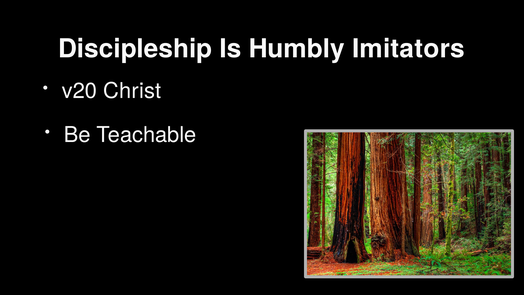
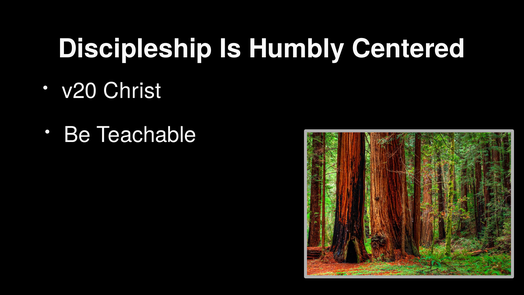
Imitators: Imitators -> Centered (409, 49)
